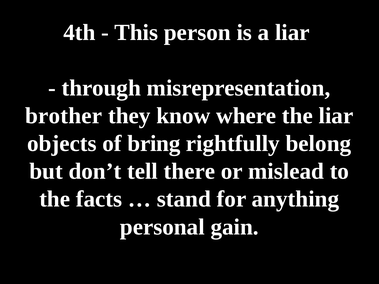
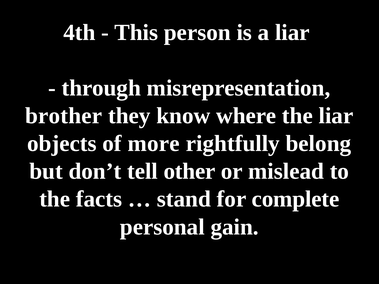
bring: bring -> more (154, 144)
there: there -> other (190, 172)
anything: anything -> complete (295, 199)
